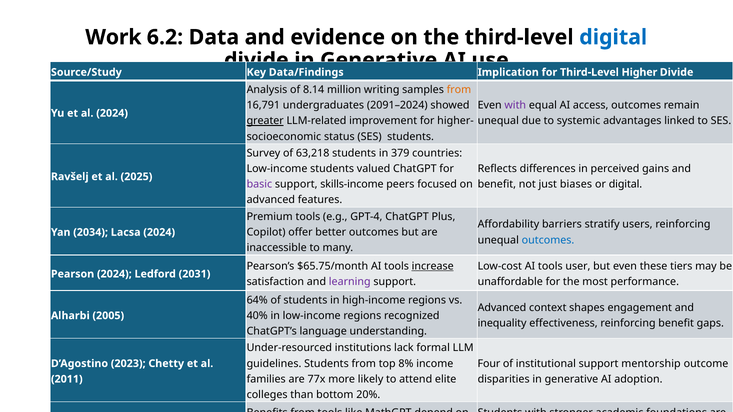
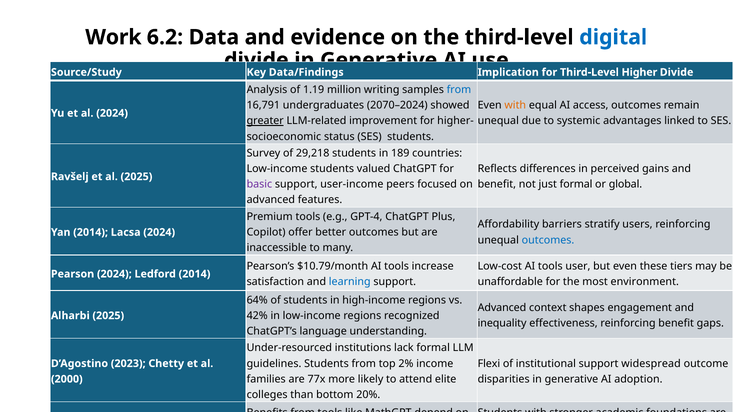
8.14: 8.14 -> 1.19 (314, 90)
from colour: orange -> blue (459, 90)
2091–2024: 2091–2024 -> 2070–2024 (397, 105)
with colour: purple -> orange (515, 105)
63,218: 63,218 -> 29,218 (313, 153)
379: 379 -> 189 (400, 153)
skills-income: skills-income -> user-income (352, 185)
just biases: biases -> formal (576, 185)
or digital: digital -> global (625, 185)
Yan 2034: 2034 -> 2014 (91, 232)
$65.75/month: $65.75/month -> $10.79/month (333, 266)
increase underline: present -> none (433, 266)
Ledford 2031: 2031 -> 2014 (195, 274)
learning colour: purple -> blue (350, 282)
performance: performance -> environment (645, 282)
40%: 40% -> 42% (257, 316)
Alharbi 2005: 2005 -> 2025 (108, 316)
8%: 8% -> 2% (406, 364)
Four: Four -> Flexi (489, 364)
mentorship: mentorship -> widespread (651, 364)
2011: 2011 -> 2000 (67, 379)
